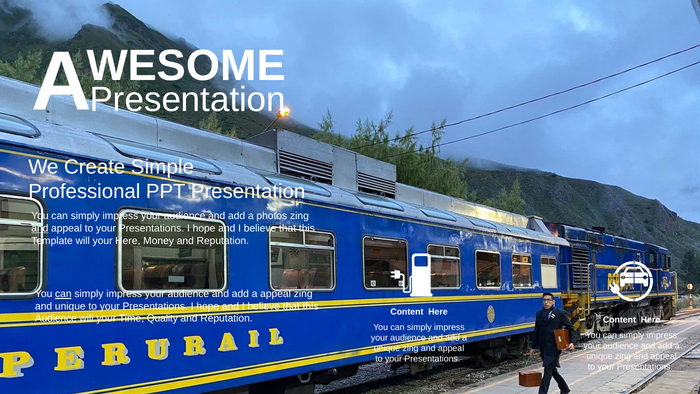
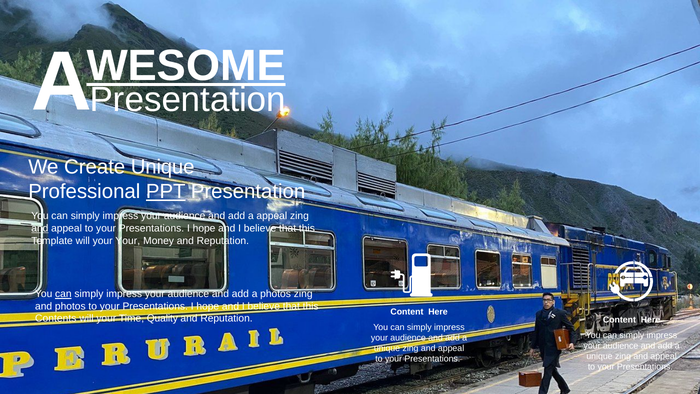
WESOME underline: none -> present (186, 66)
Create Simple: Simple -> Unique (163, 167)
PPT underline: none -> present (166, 191)
a photos: photos -> appeal (272, 216)
your Here: Here -> Your (128, 240)
a appeal: appeal -> photos (276, 294)
and unique: unique -> photos (70, 306)
Audience: Audience -> Contents (56, 318)
